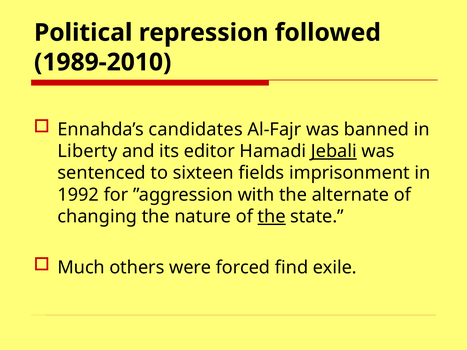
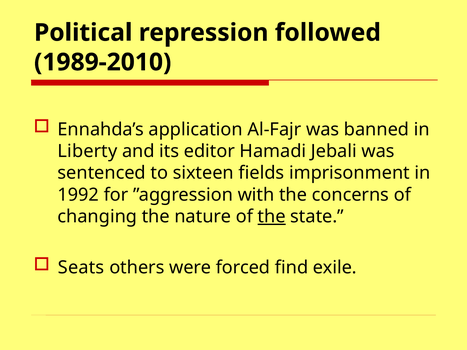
candidates: candidates -> application (196, 129)
Jebali underline: present -> none (334, 151)
alternate: alternate -> concerns (350, 195)
Much: Much -> Seats (81, 268)
